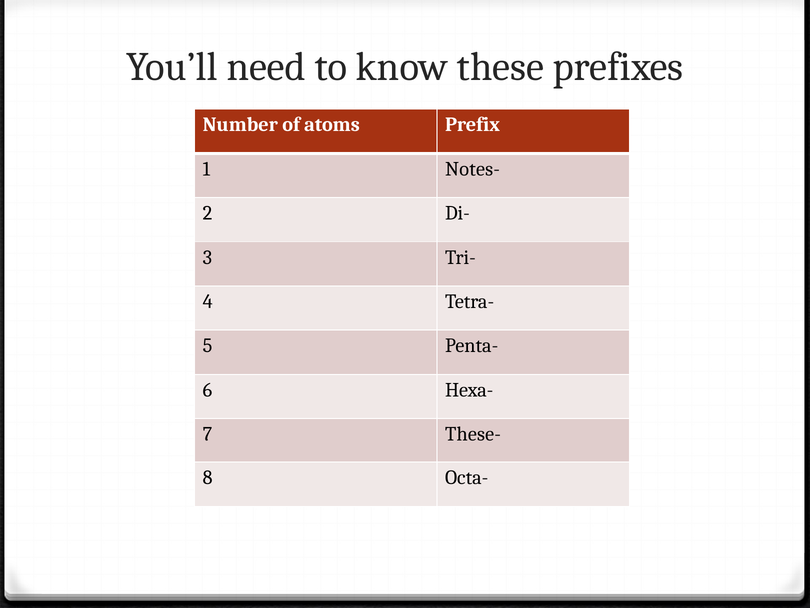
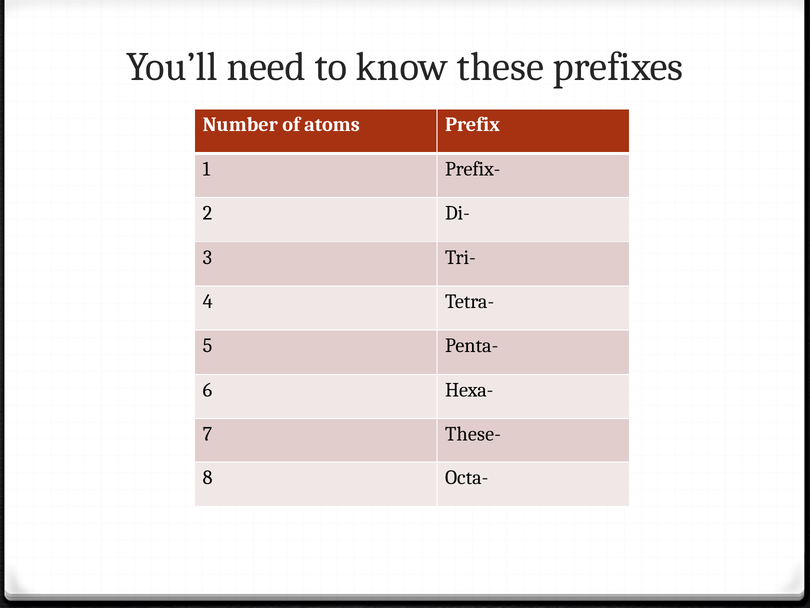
Notes-: Notes- -> Prefix- (473, 169)
